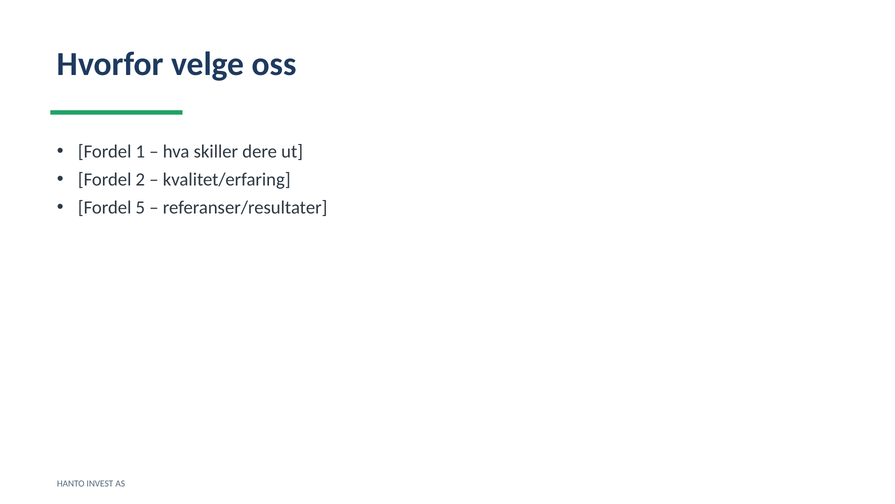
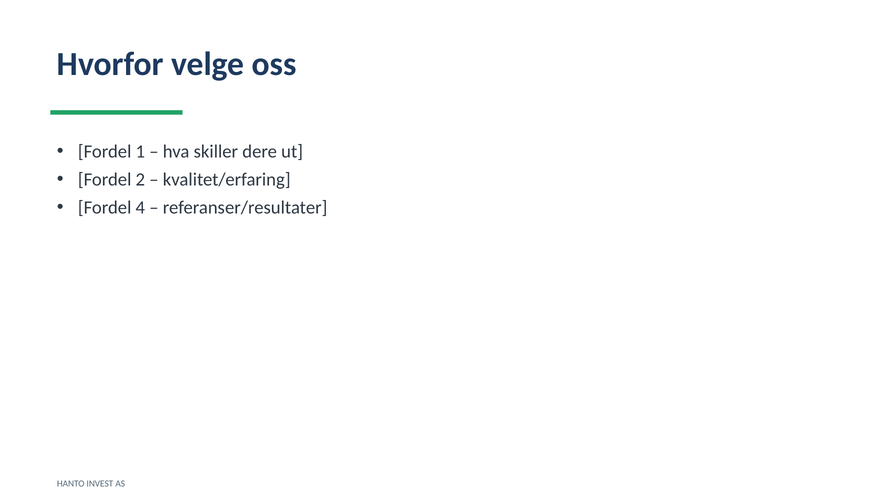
5: 5 -> 4 (140, 208)
